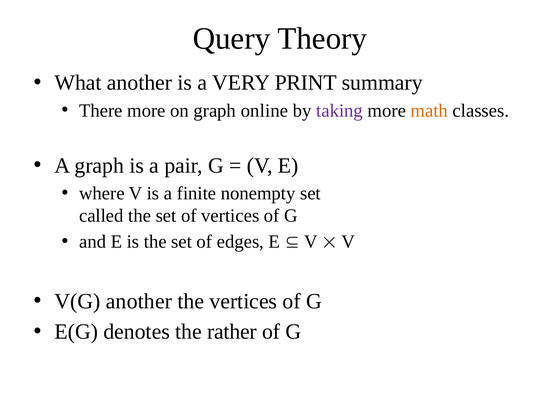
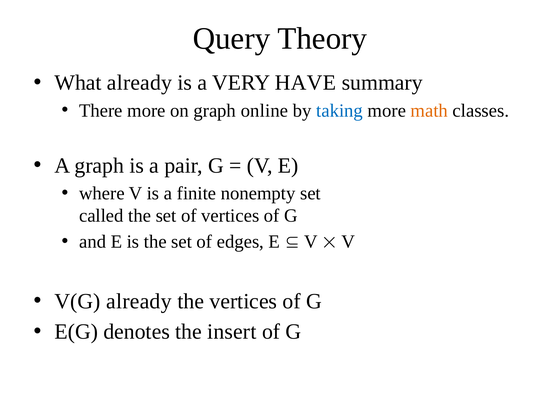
What another: another -> already (140, 83)
PRINT: PRINT -> HAVE (305, 83)
taking colour: purple -> blue (340, 111)
V(G another: another -> already (139, 301)
rather: rather -> insert (232, 332)
